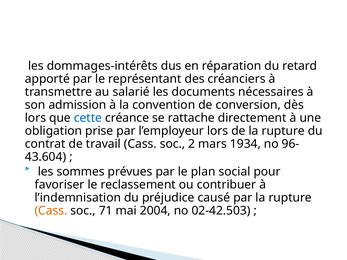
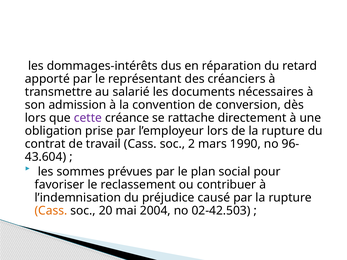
cette colour: blue -> purple (88, 118)
1934: 1934 -> 1990 (245, 144)
71: 71 -> 20 (106, 211)
